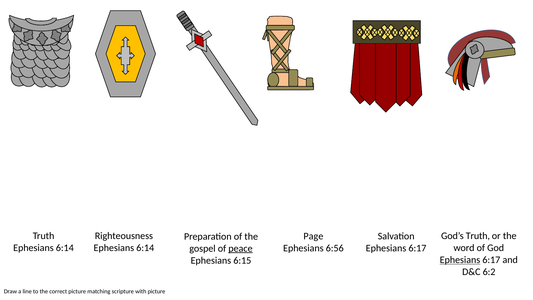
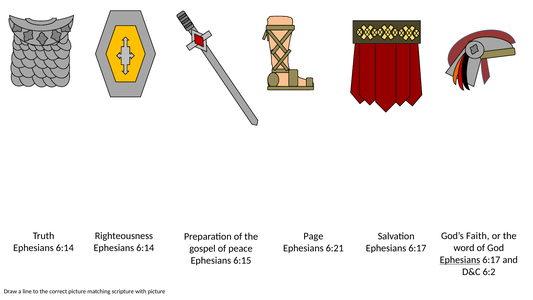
God’s Truth: Truth -> Faith (478, 236)
6:56: 6:56 -> 6:21 (335, 248)
peace underline: present -> none (240, 248)
